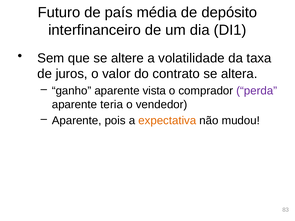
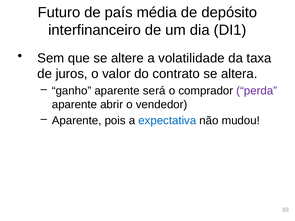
vista: vista -> será (154, 91)
teria: teria -> abrir (112, 105)
expectativa colour: orange -> blue (167, 121)
